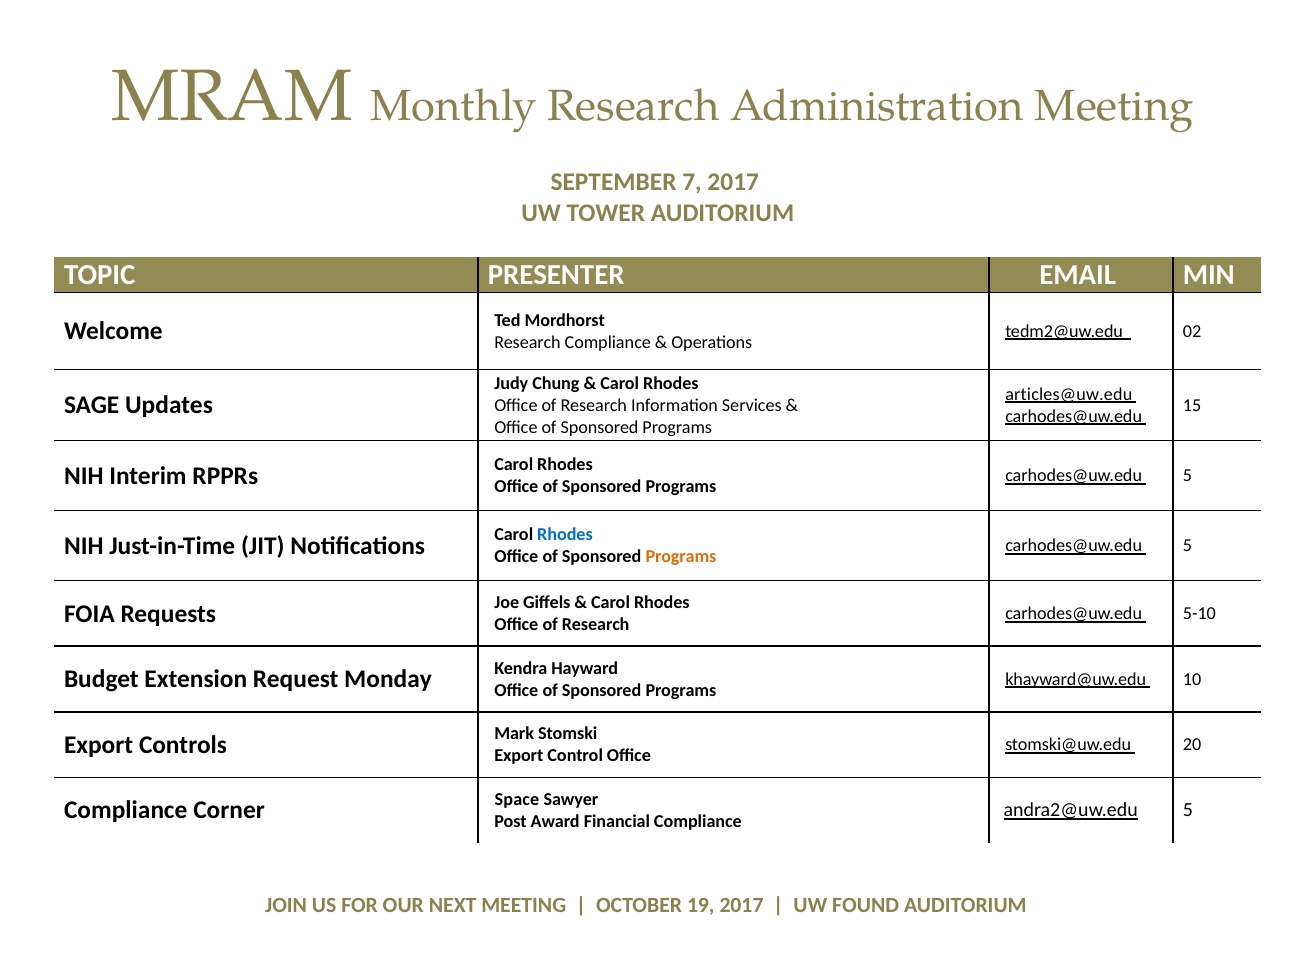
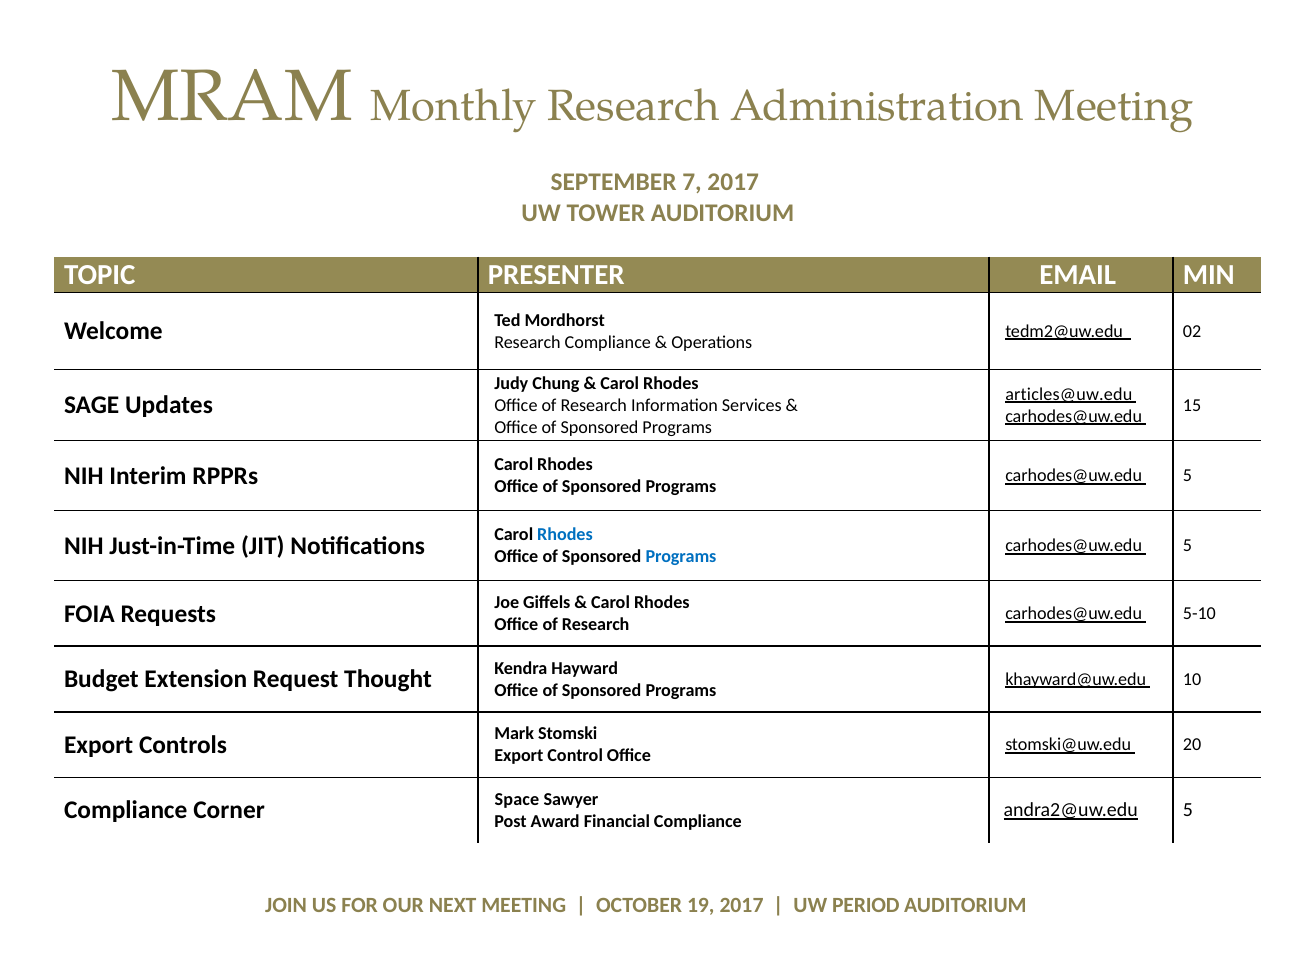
Programs colour: orange -> blue (681, 557)
Monday: Monday -> Thought (388, 679)
FOUND: FOUND -> PERIOD (866, 905)
